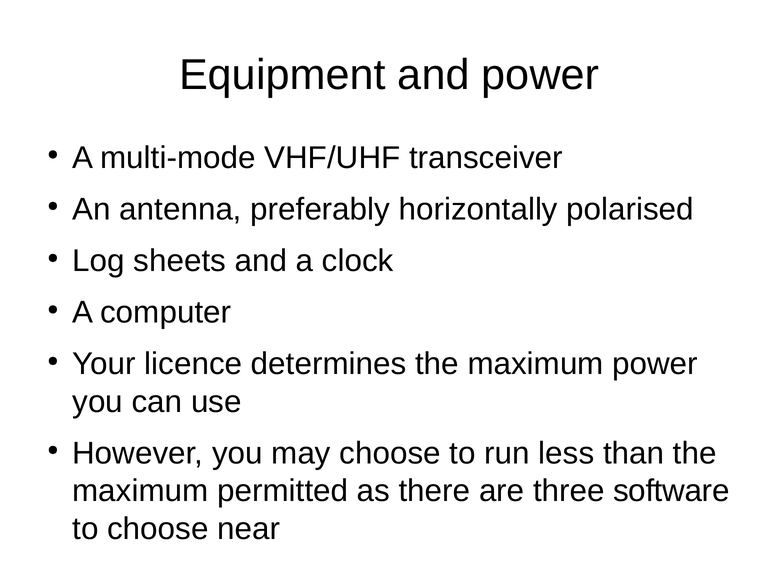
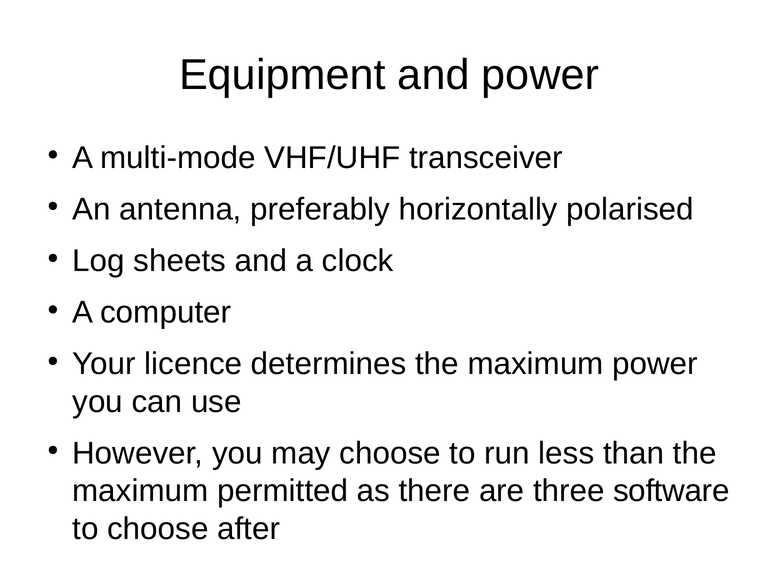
near: near -> after (249, 529)
